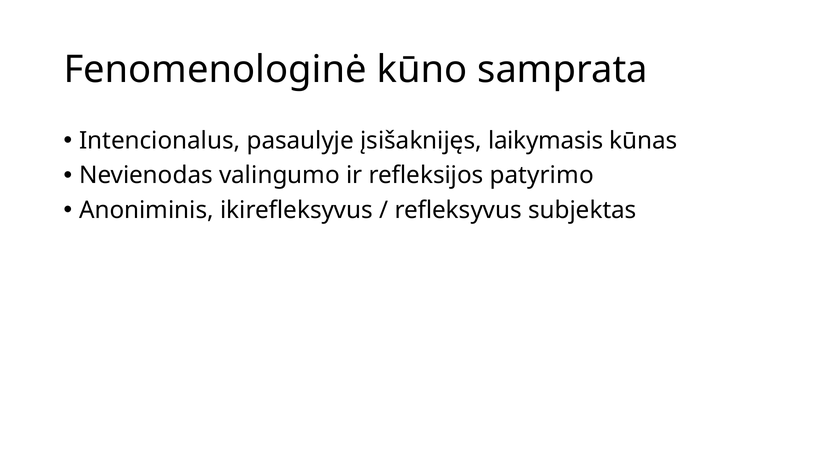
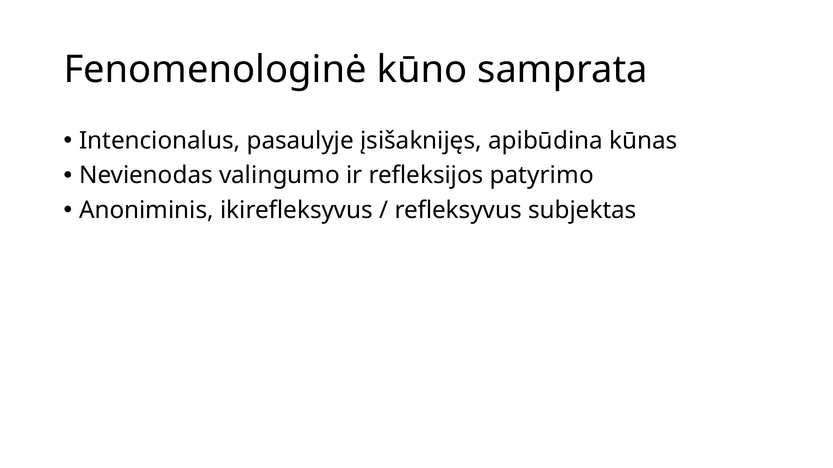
laikymasis: laikymasis -> apibūdina (546, 141)
